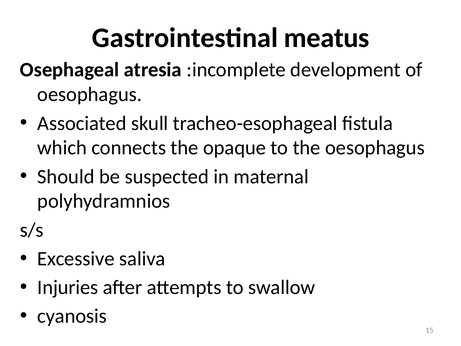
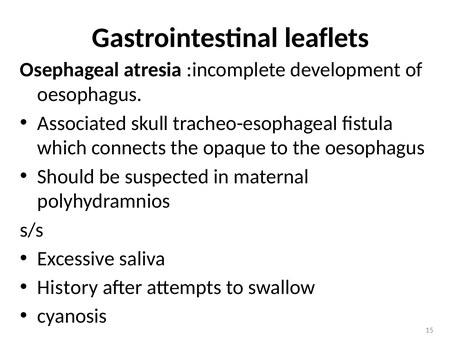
meatus: meatus -> leaflets (327, 38)
Injuries: Injuries -> History (68, 287)
